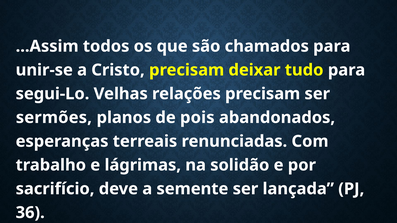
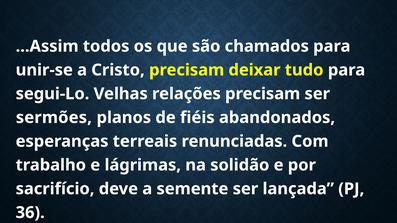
pois: pois -> fiéis (197, 118)
